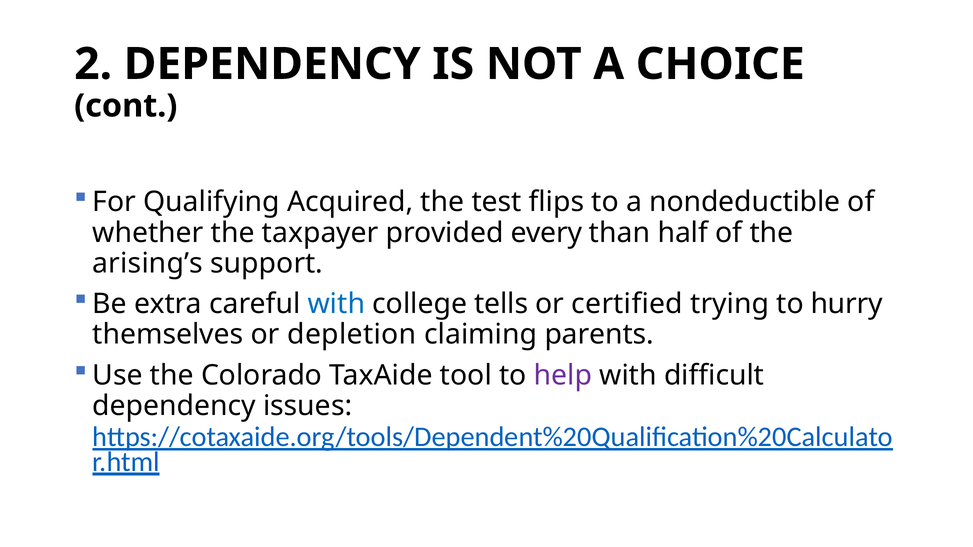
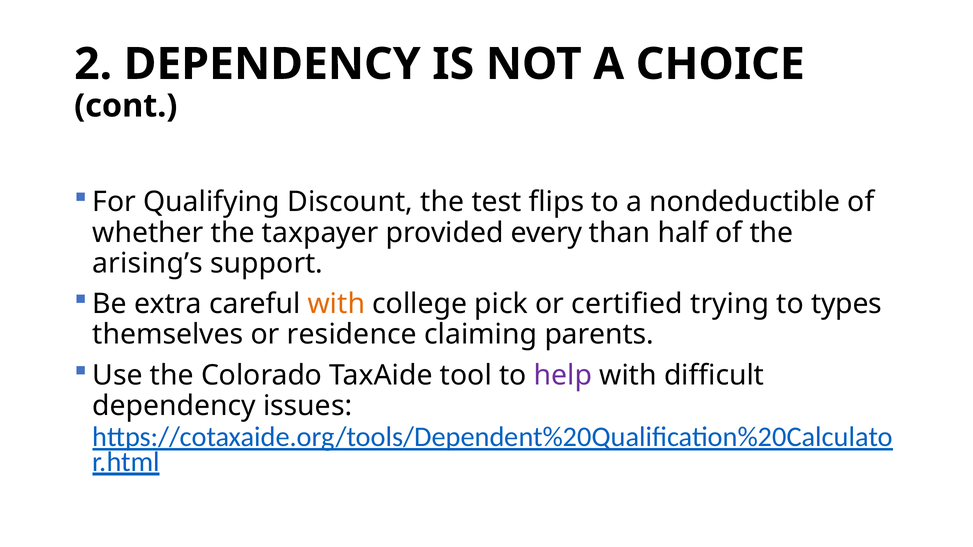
Acquired: Acquired -> Discount (350, 202)
with colour: blue -> orange (336, 304)
tells: tells -> pick (501, 304)
hurry: hurry -> types (847, 304)
depletion: depletion -> residence (352, 335)
